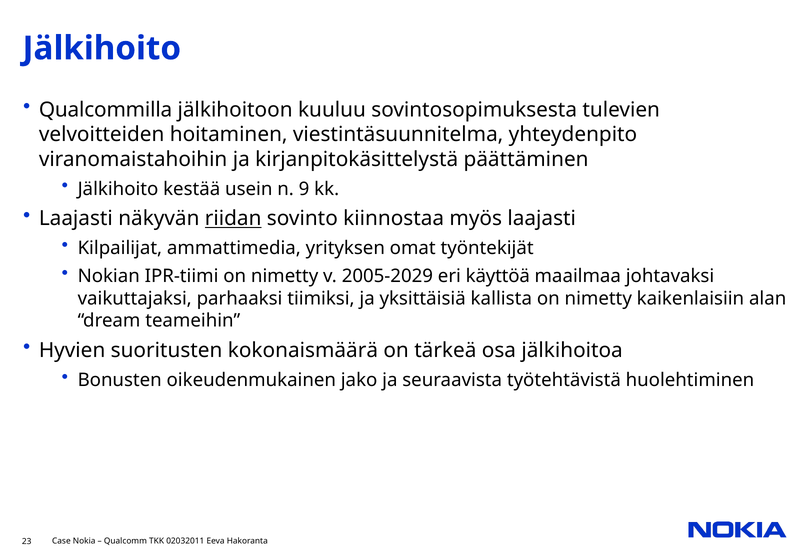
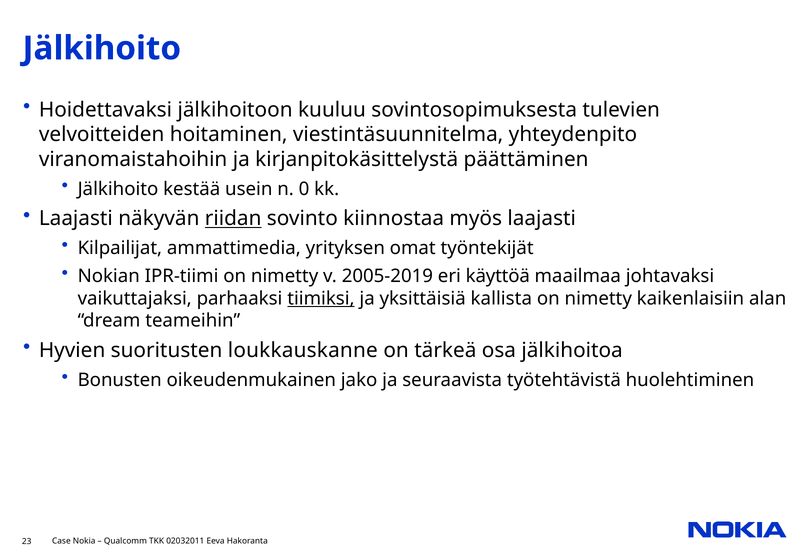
Qualcommilla: Qualcommilla -> Hoidettavaksi (105, 110)
9: 9 -> 0 (304, 189)
2005-2029: 2005-2029 -> 2005-2019 (387, 276)
tiimiksi underline: none -> present (321, 298)
kokonaismäärä: kokonaismäärä -> loukkauskanne (303, 351)
